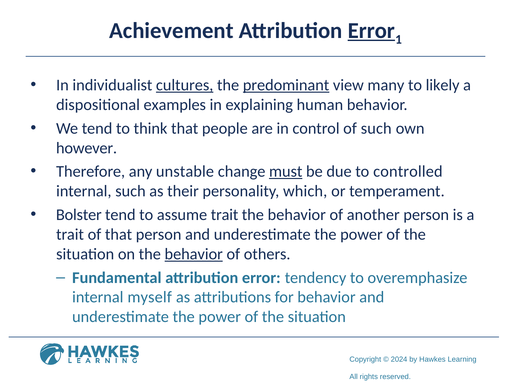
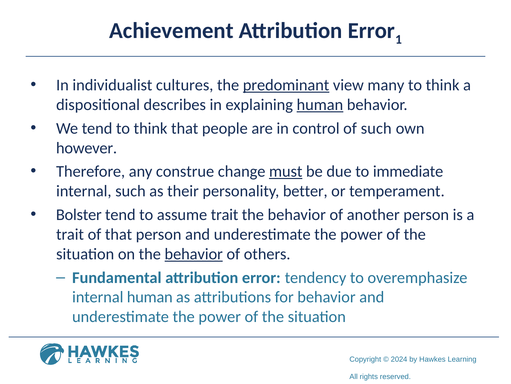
Error underline: present -> none (371, 31)
cultures underline: present -> none (185, 85)
likely: likely -> think (443, 85)
examples: examples -> describes (175, 105)
human underline: none -> present (320, 105)
unstable: unstable -> construe (185, 171)
controlled: controlled -> immediate (408, 171)
which: which -> better (305, 191)
internal myself: myself -> human (150, 297)
